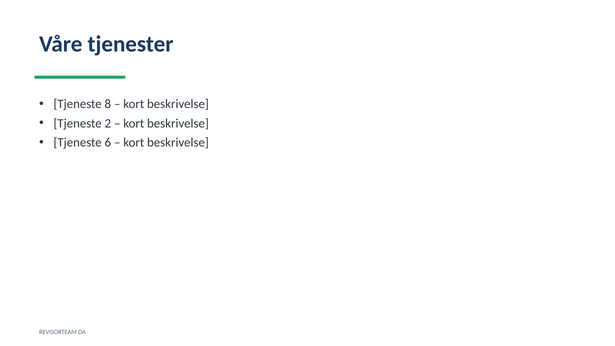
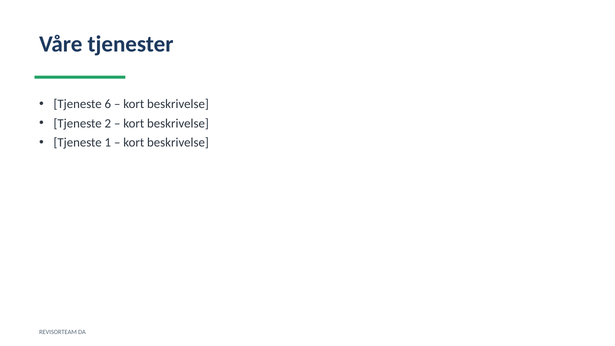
8: 8 -> 6 (108, 104)
6: 6 -> 1 (108, 143)
